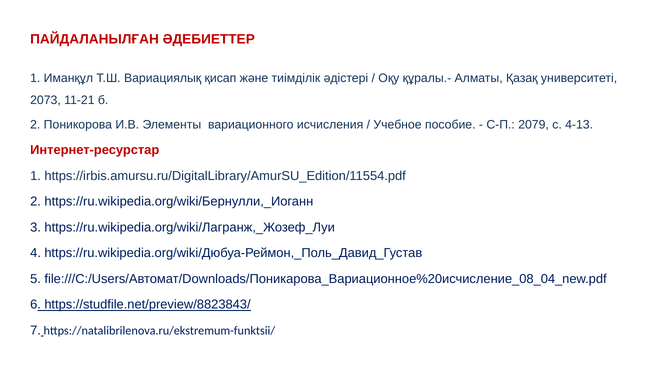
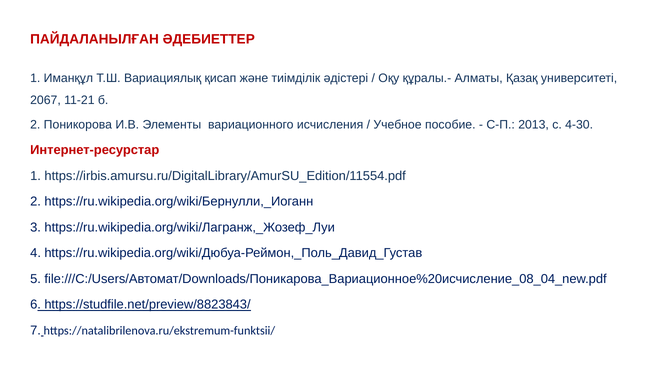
2073: 2073 -> 2067 (45, 100)
2079: 2079 -> 2013 (534, 125)
4-13: 4-13 -> 4-30 (579, 125)
